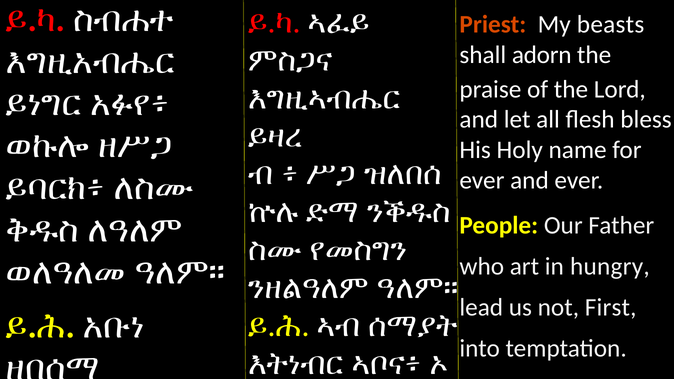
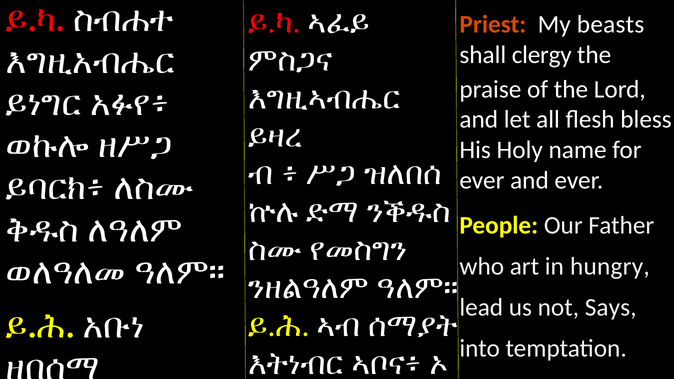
adorn: adorn -> clergy (542, 55)
First: First -> Says (611, 307)
